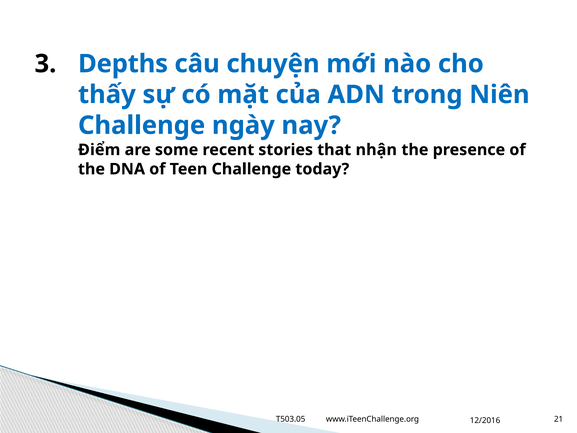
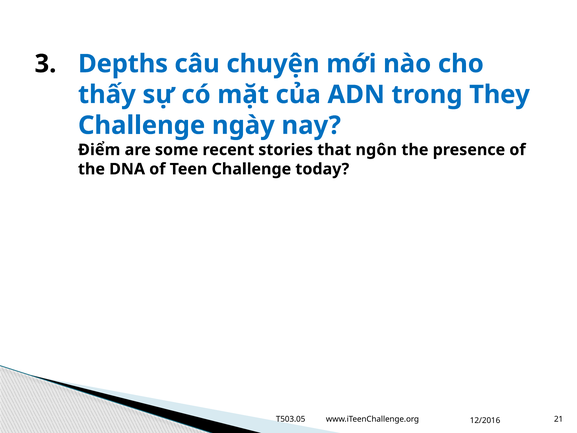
Niên: Niên -> They (500, 95)
nhận: nhận -> ngôn (376, 150)
